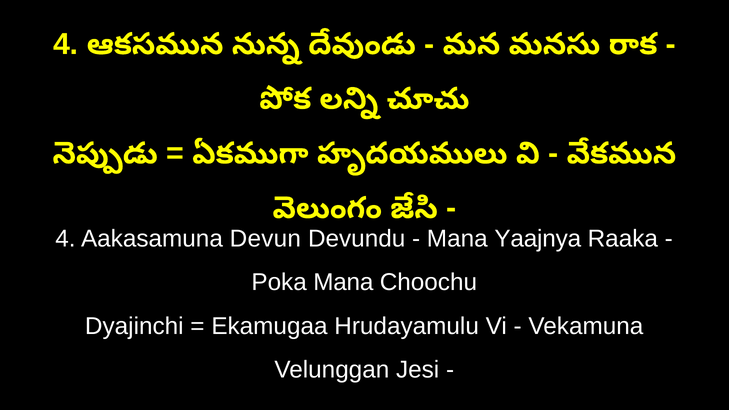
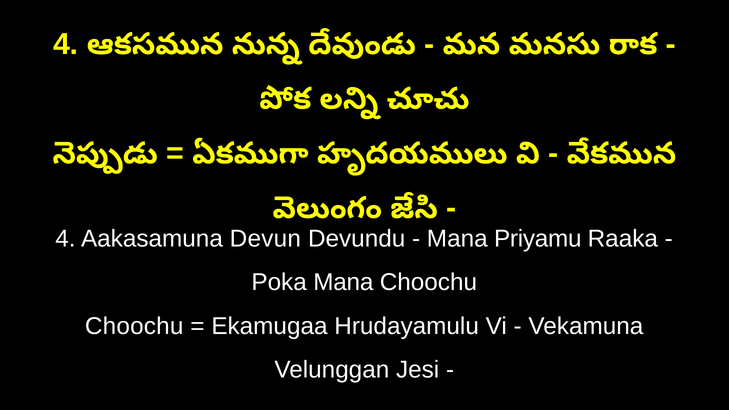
Yaajnya: Yaajnya -> Priyamu (538, 239)
Dyajinchi: Dyajinchi -> Choochu (134, 326)
